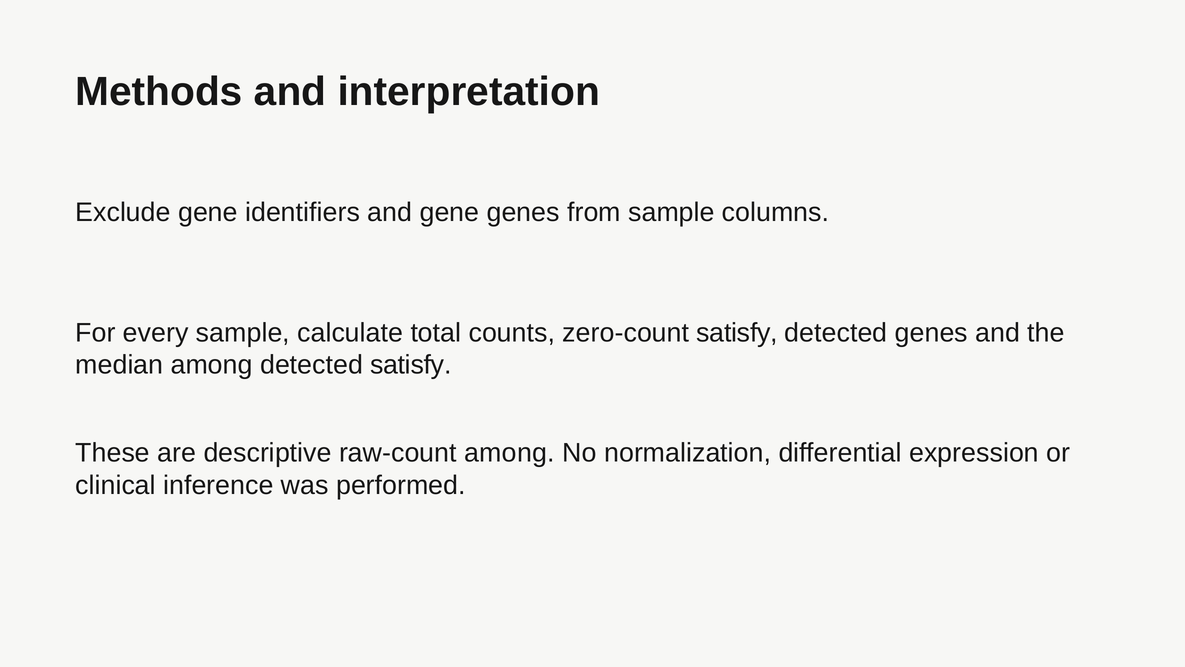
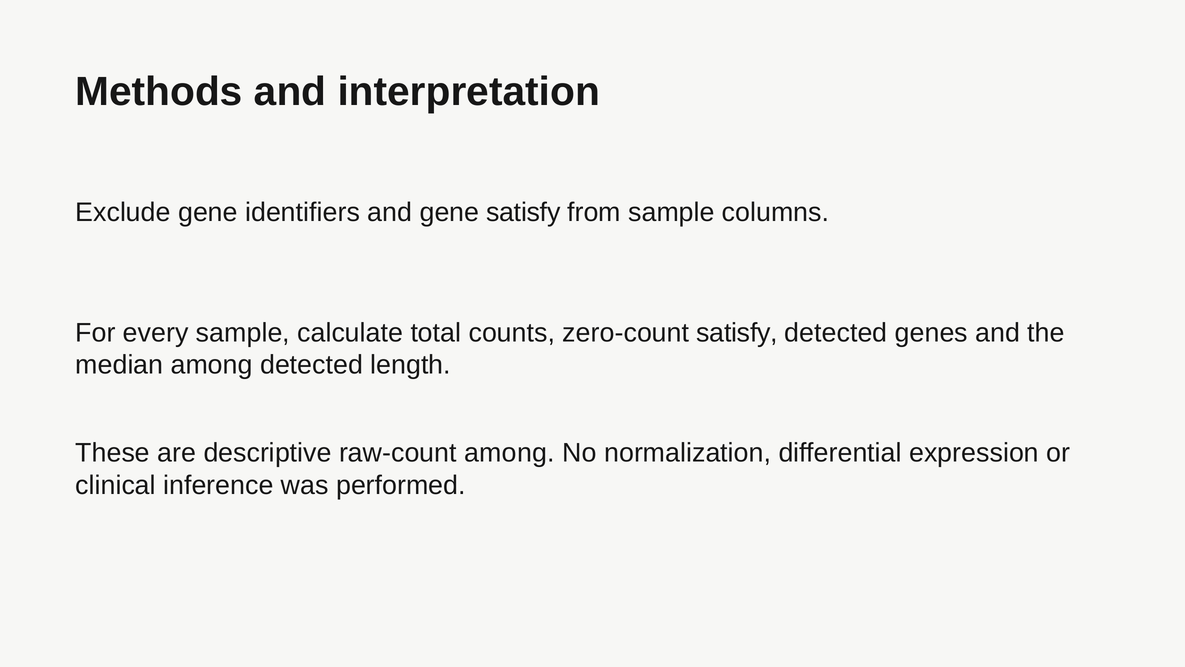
gene genes: genes -> satisfy (523, 212)
detected satisfy: satisfy -> length (411, 365)
